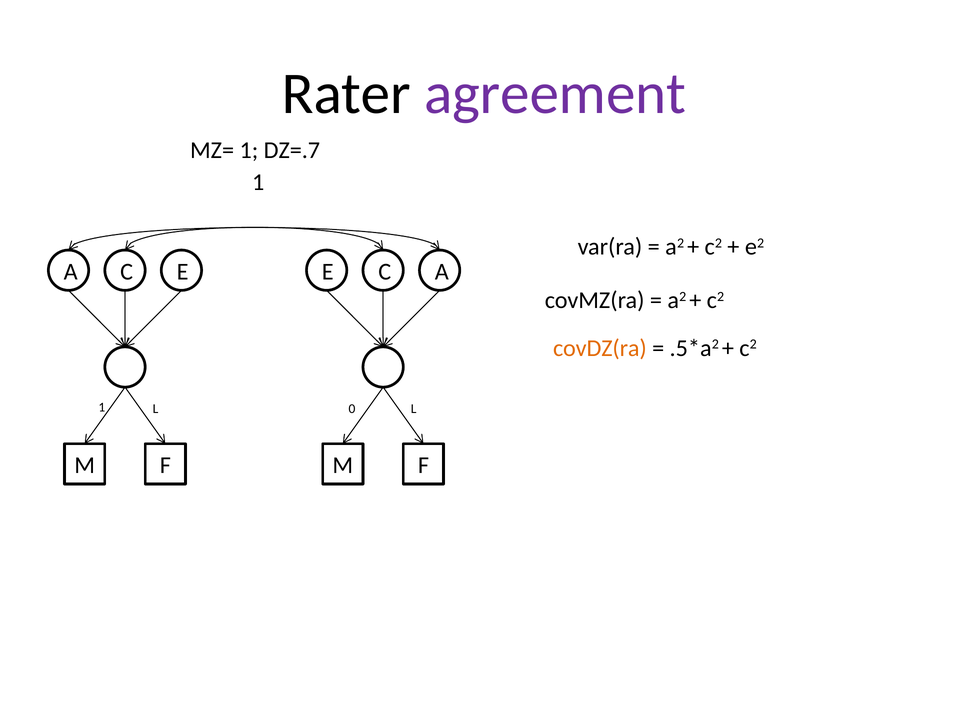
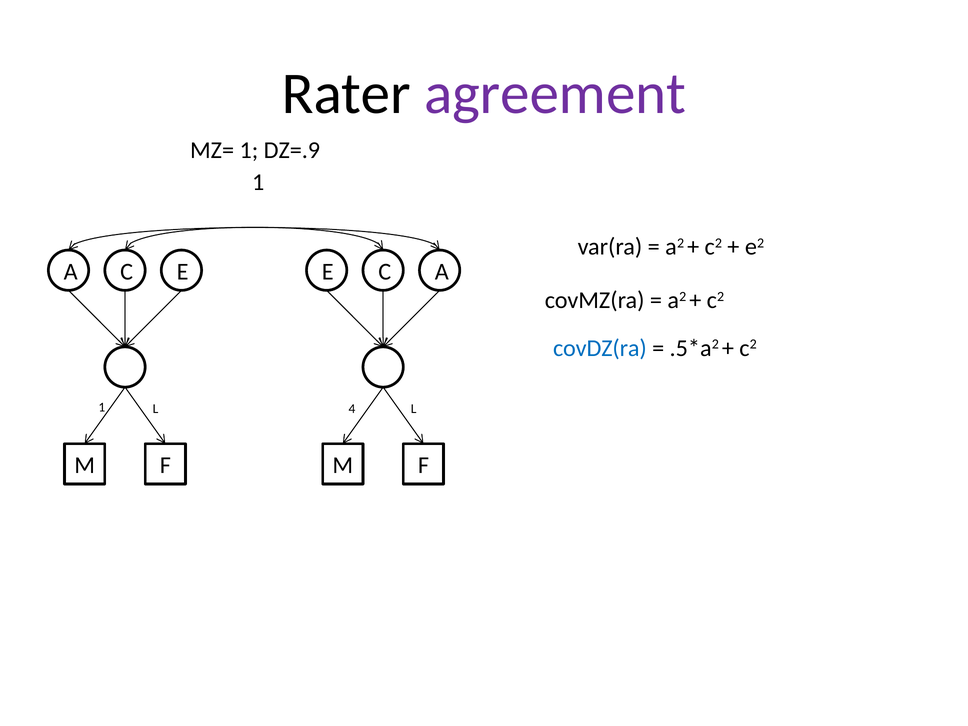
DZ=.7: DZ=.7 -> DZ=.9 (292, 150)
covDZ(ra colour: orange -> blue (600, 348)
0: 0 -> 4 (352, 409)
